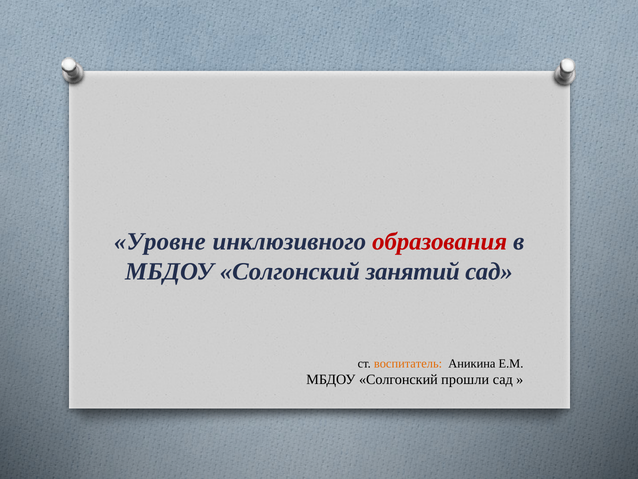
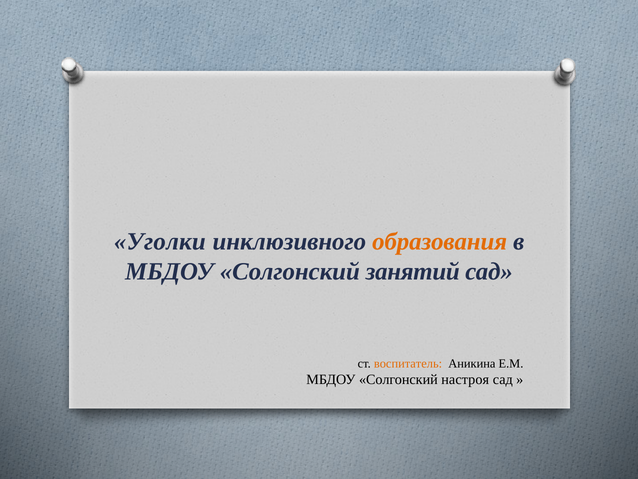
Уровне: Уровне -> Уголки (160, 241)
образования colour: red -> orange (440, 241)
прошли: прошли -> настроя (465, 379)
